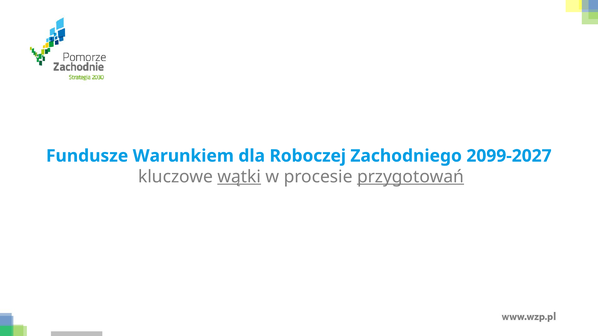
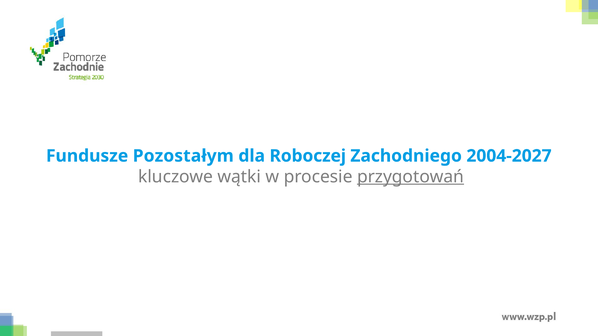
Warunkiem: Warunkiem -> Pozostałym (183, 156)
2099-2027: 2099-2027 -> 2004-2027 (509, 156)
wątki underline: present -> none (239, 177)
